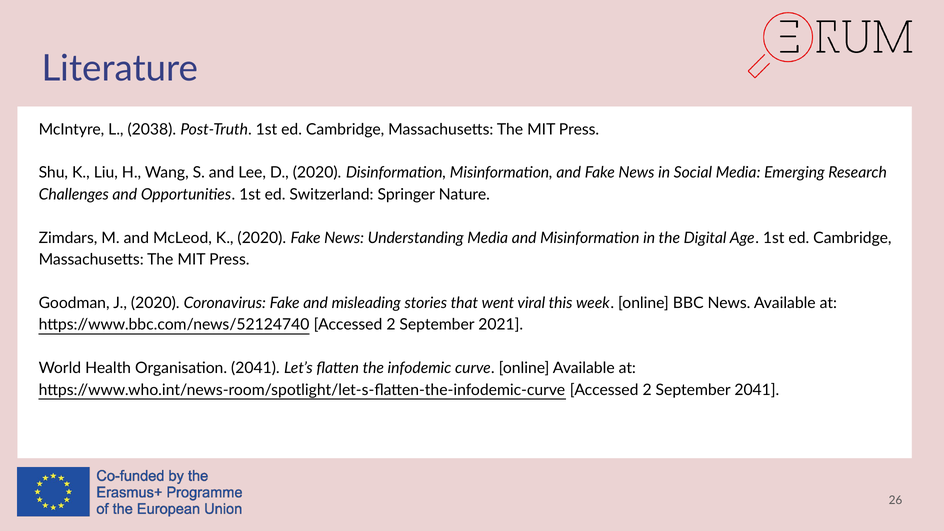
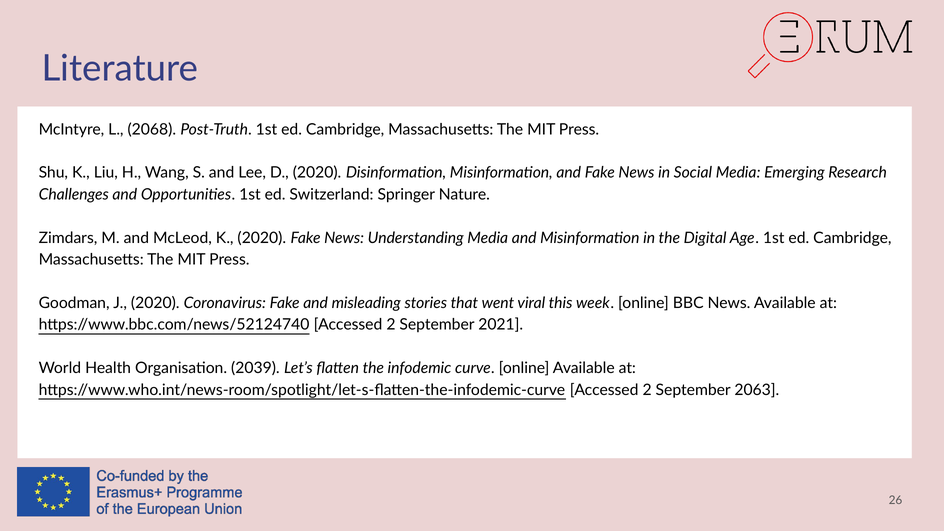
2038: 2038 -> 2068 (152, 129)
Organisation 2041: 2041 -> 2039 (255, 368)
September 2041: 2041 -> 2063 (757, 390)
